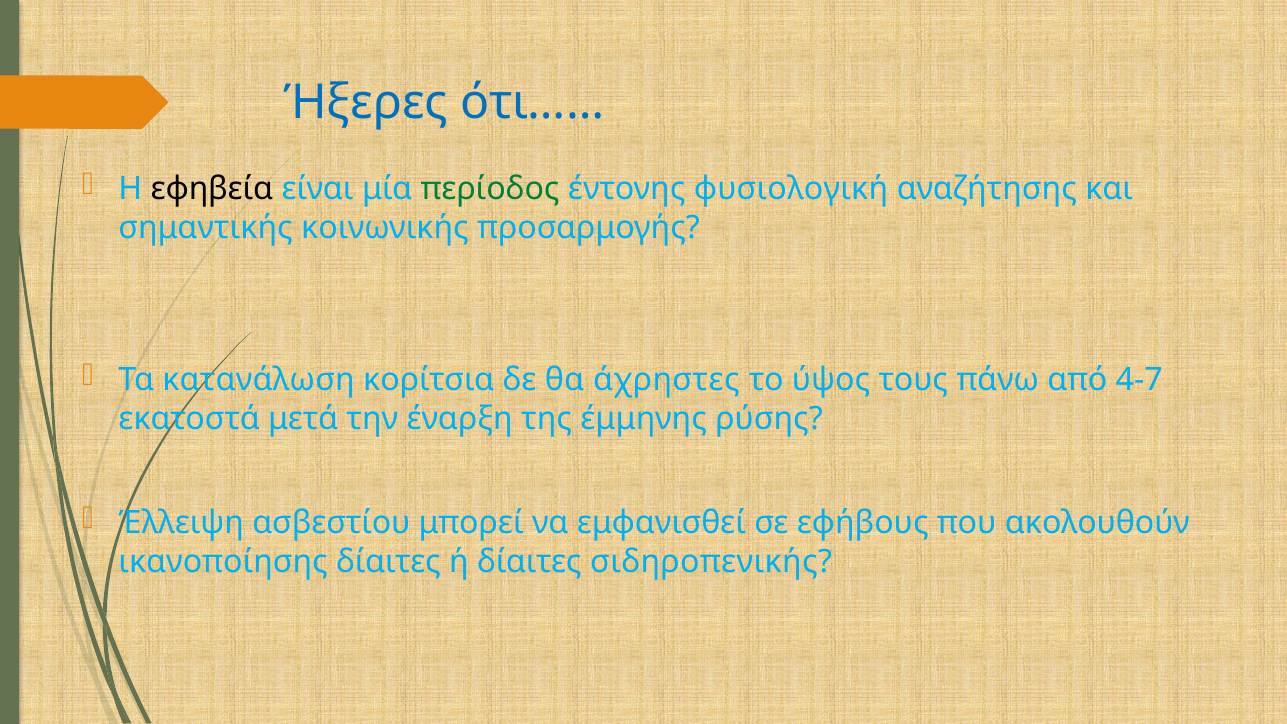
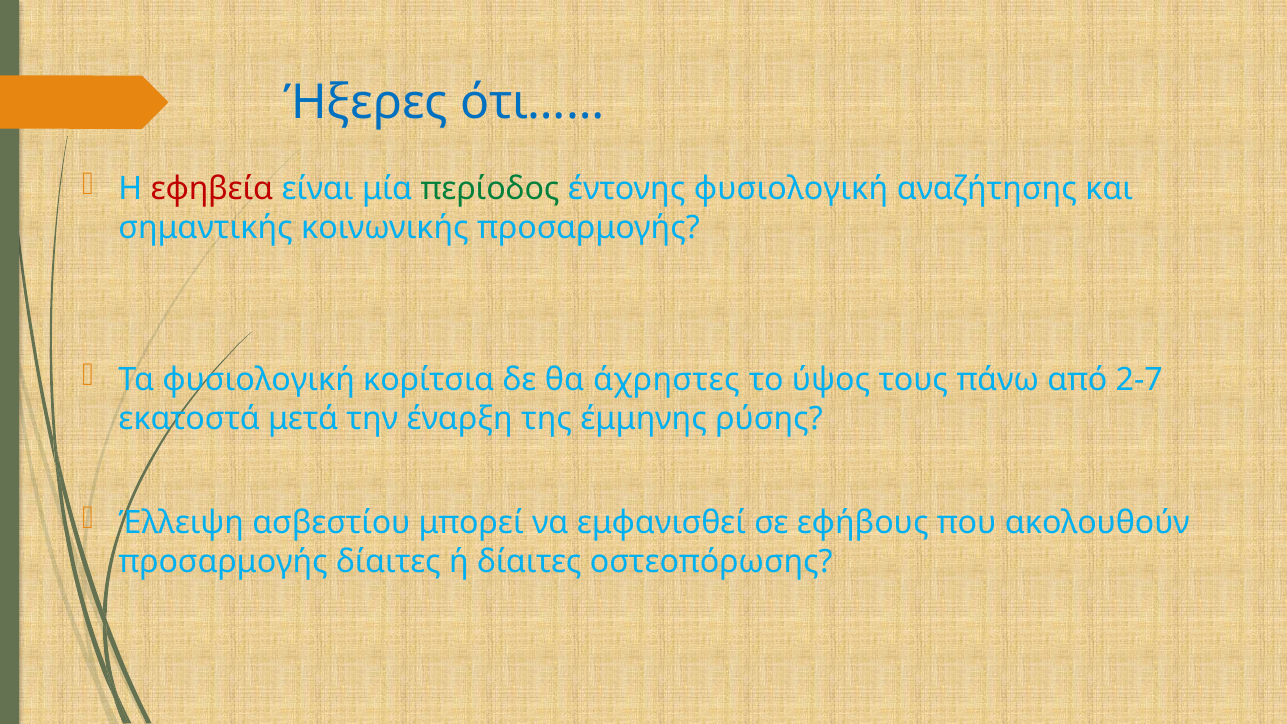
εφηβεία colour: black -> red (212, 189)
Τα κατανάλωση: κατανάλωση -> φυσιολογική (259, 380)
4-7: 4-7 -> 2-7 (1139, 380)
ικανοποίησης: ικανοποίησης -> προσαρμογής (223, 562)
σιδηροπενικής: σιδηροπενικής -> οστεοπόρωσης (711, 562)
